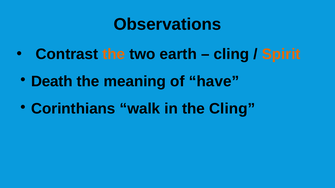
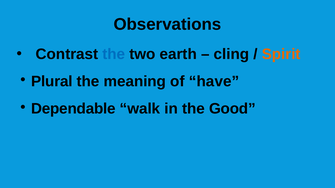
the colour: orange -> blue (114, 54)
Death: Death -> Plural (52, 82)
Corinthians: Corinthians -> Dependable (73, 109)
the Cling: Cling -> Good (232, 109)
